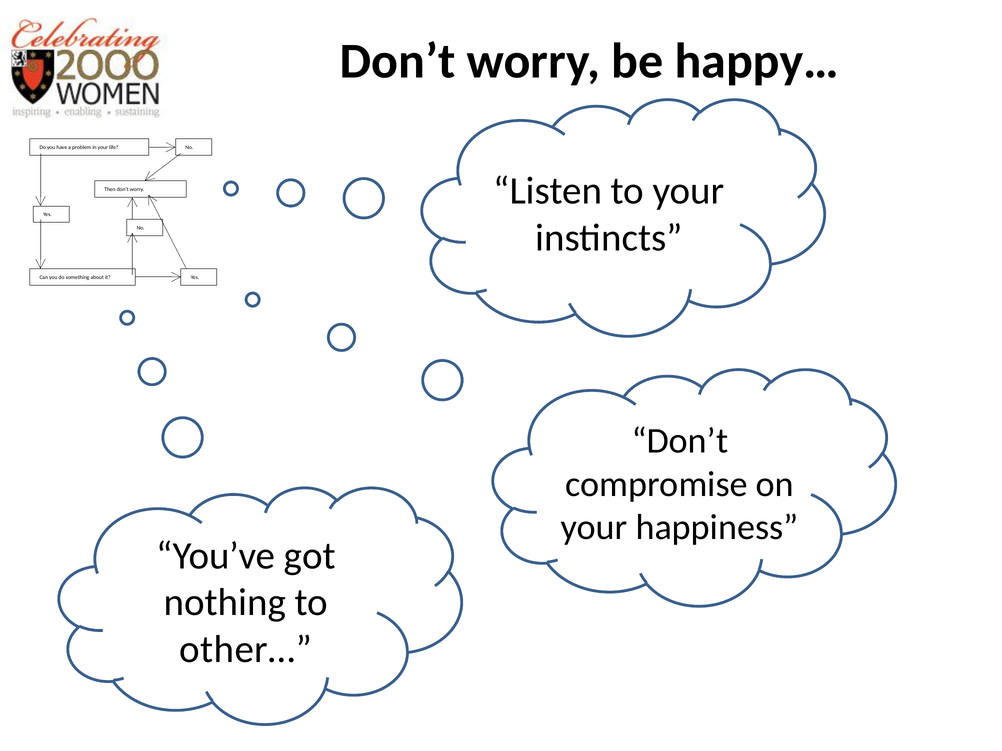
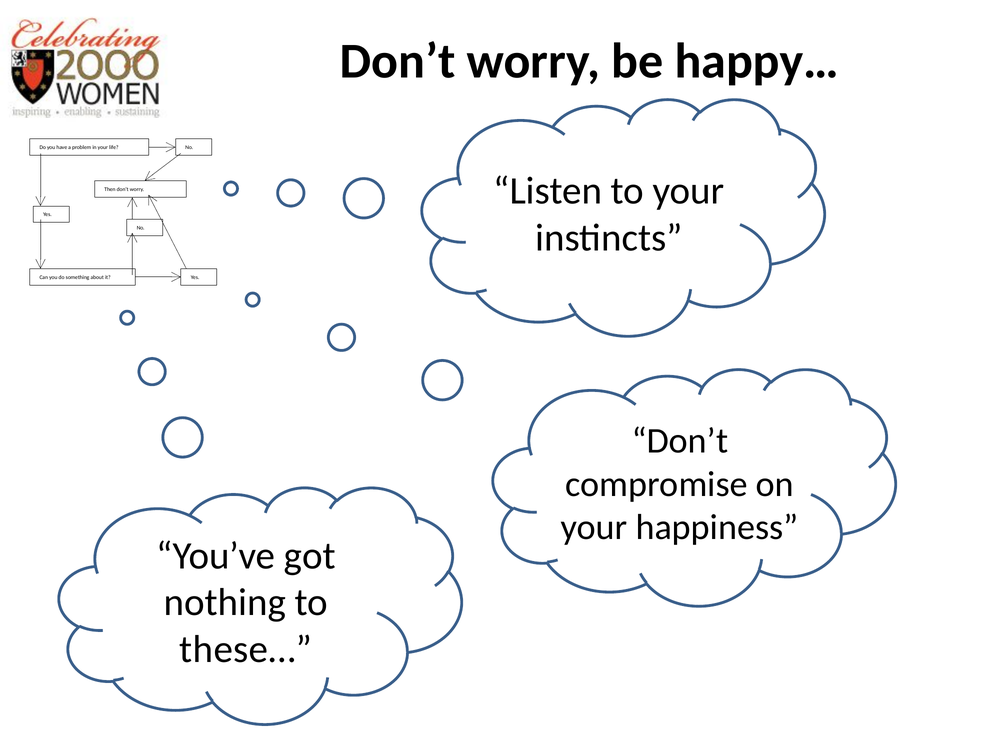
other…: other… -> these… (246, 650)
